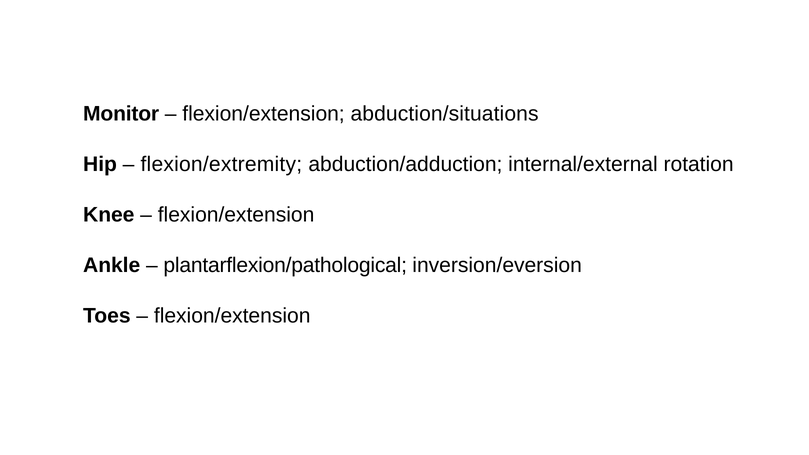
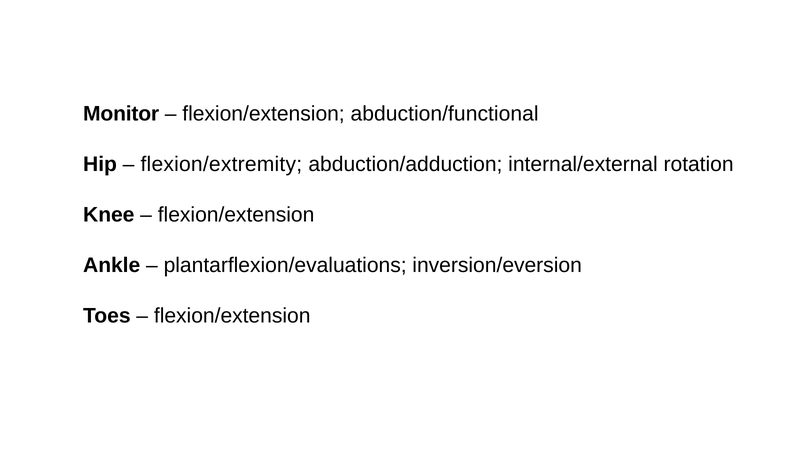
abduction/situations: abduction/situations -> abduction/functional (445, 114)
plantarflexion/pathological: plantarflexion/pathological -> plantarflexion/evaluations (285, 265)
